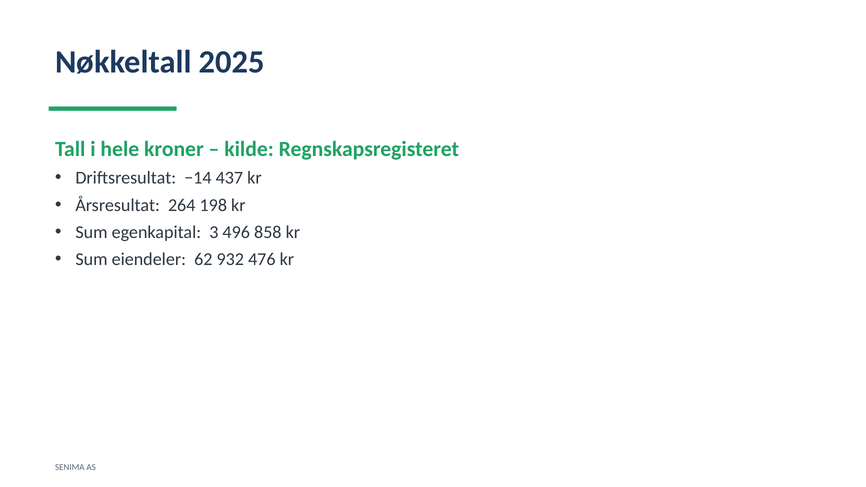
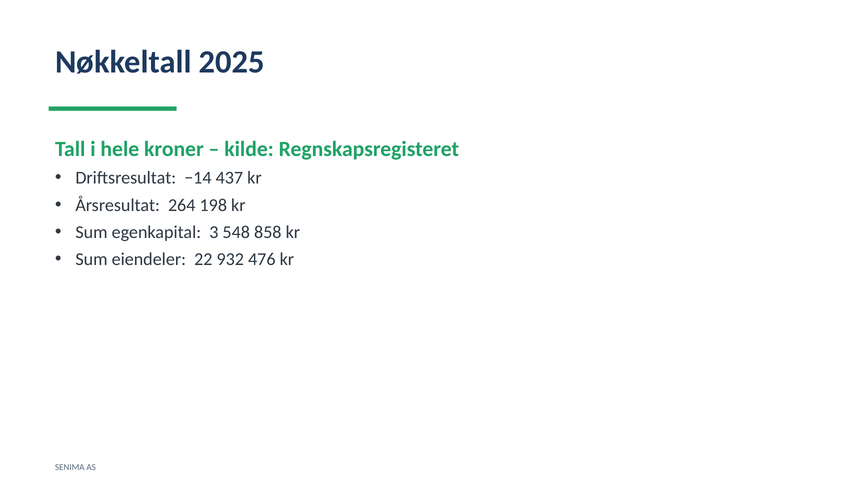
496: 496 -> 548 (236, 232)
62: 62 -> 22 (203, 259)
